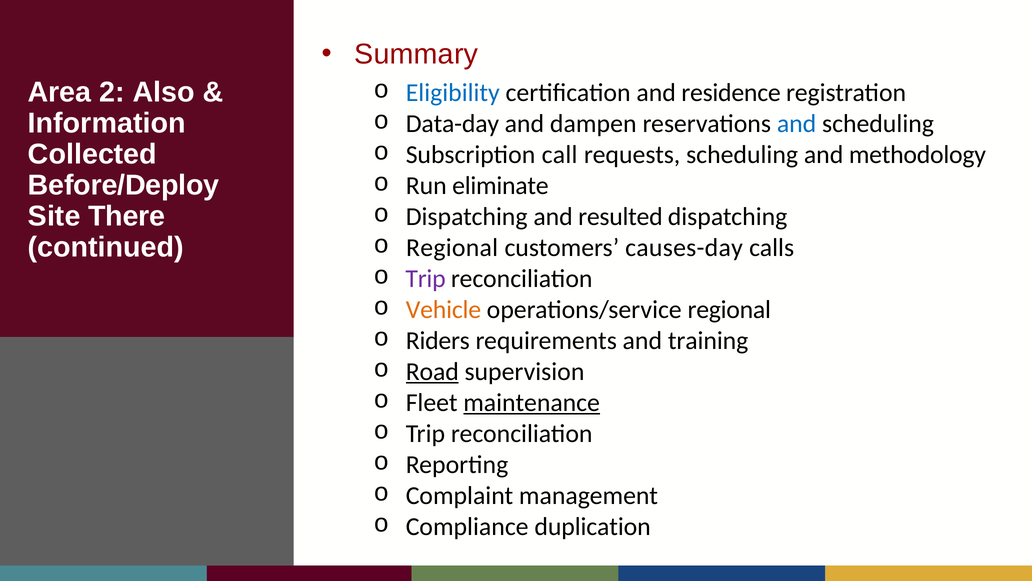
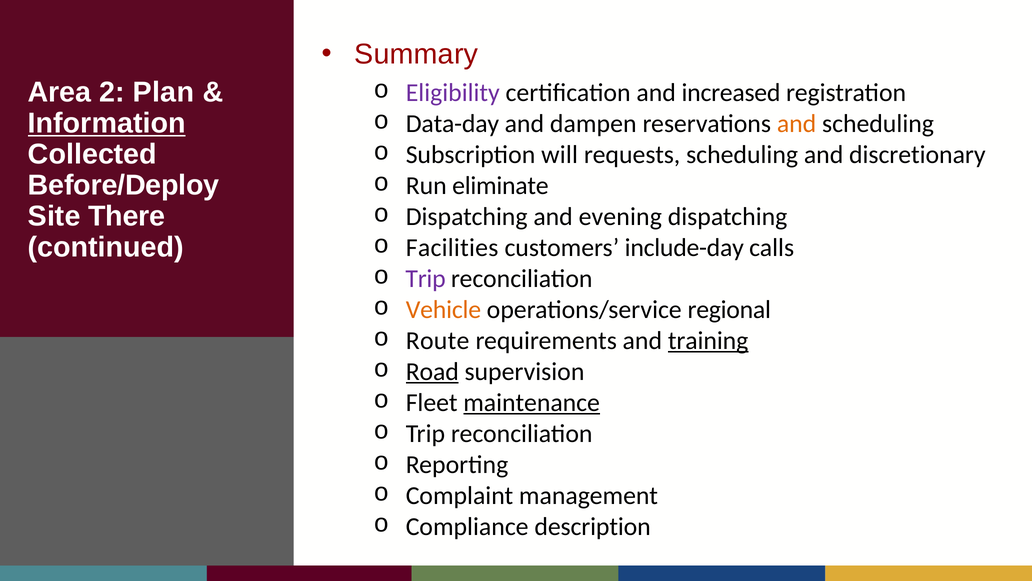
Also: Also -> Plan (163, 92)
Eligibility colour: blue -> purple (453, 93)
residence: residence -> increased (731, 93)
Information underline: none -> present (107, 123)
and colour: blue -> orange (797, 124)
call: call -> will (560, 155)
methodology: methodology -> discretionary (917, 155)
resulted: resulted -> evening (620, 216)
Regional: Regional -> Facilities (452, 247)
causes-day: causes-day -> include-day (684, 247)
Riders: Riders -> Route (438, 340)
training underline: none -> present (708, 340)
duplication: duplication -> description (593, 526)
